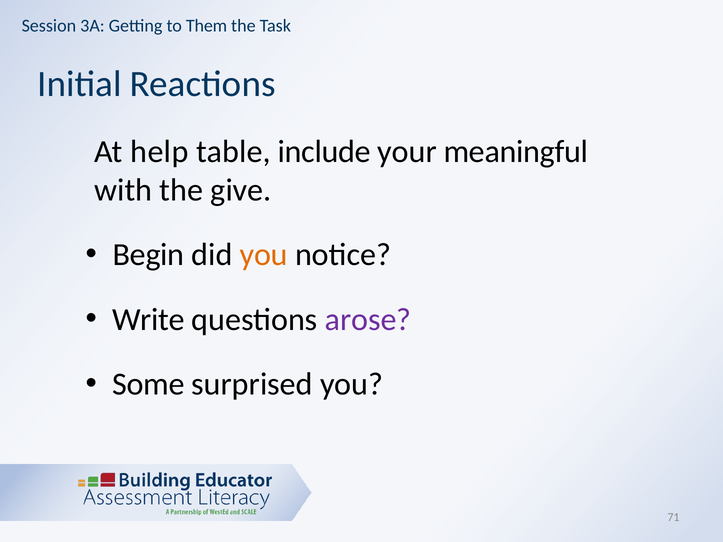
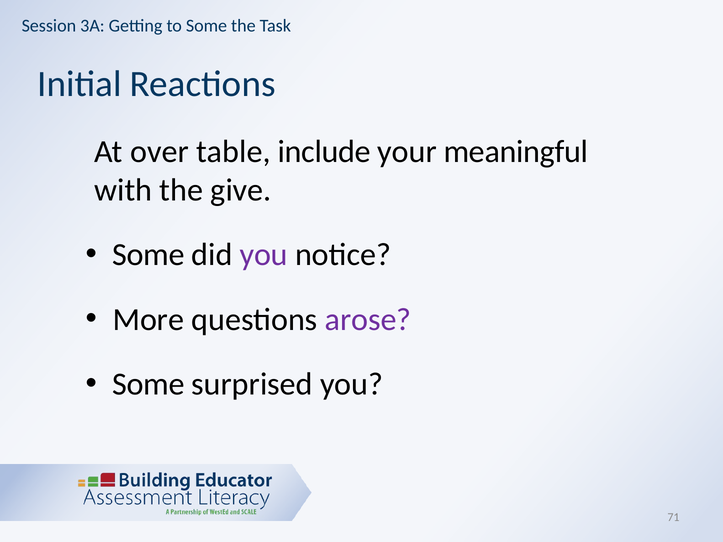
to Them: Them -> Some (206, 26)
help: help -> over (160, 152)
Begin: Begin -> Some (149, 255)
you colour: orange -> purple (264, 255)
Write: Write -> More (148, 320)
